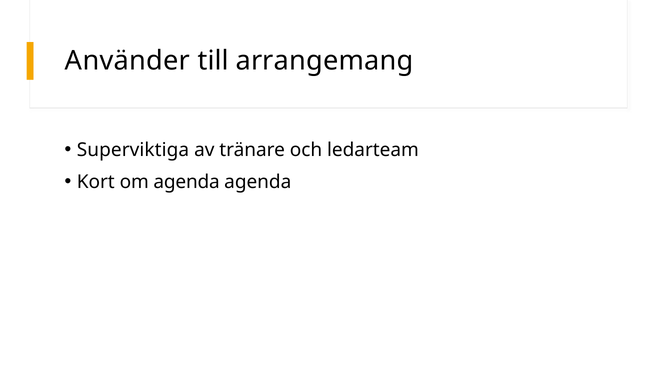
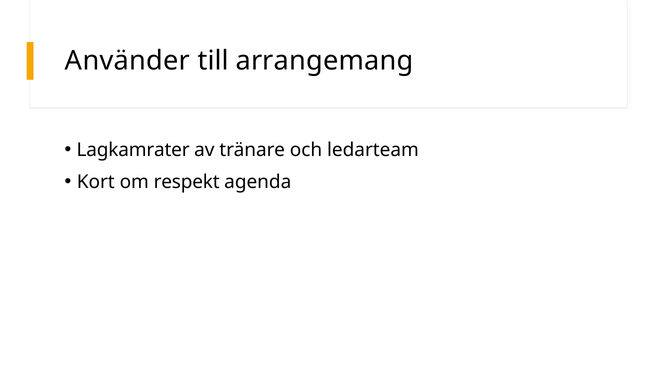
Superviktiga: Superviktiga -> Lagkamrater (133, 150)
om agenda: agenda -> respekt (187, 182)
